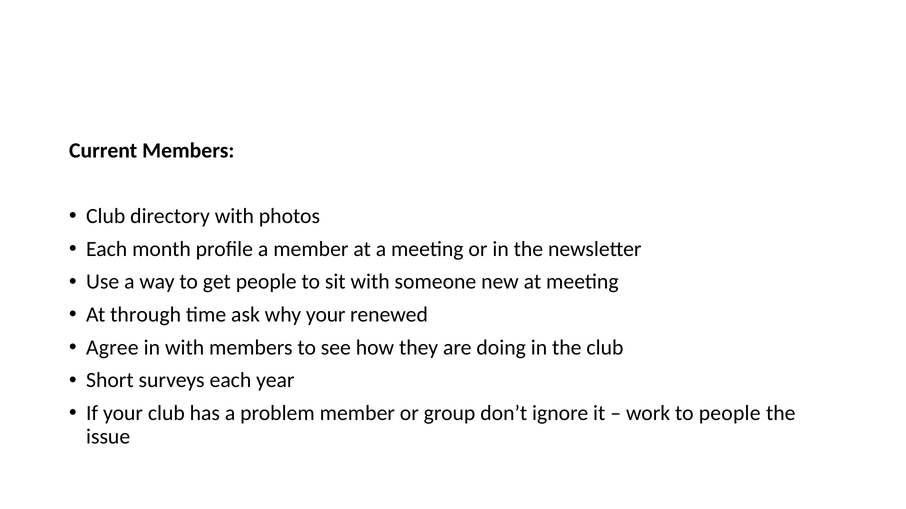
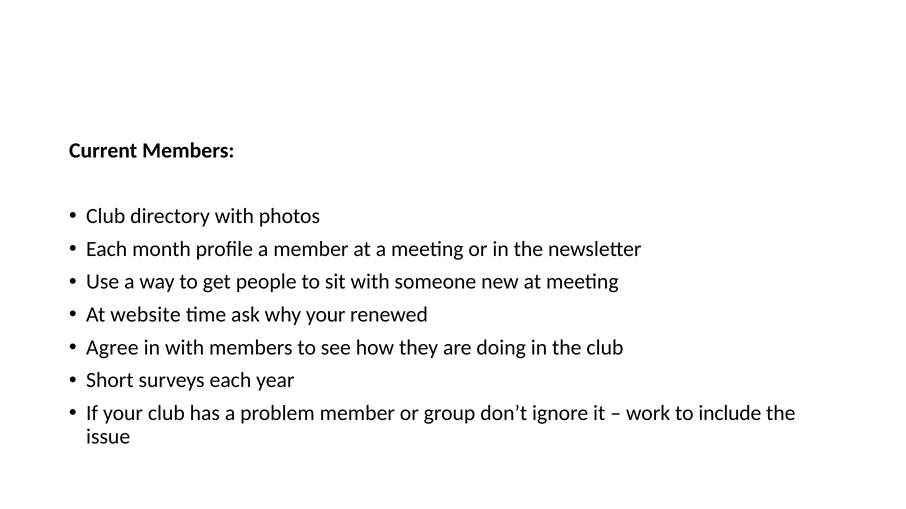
through: through -> website (146, 315)
to people: people -> include (730, 414)
